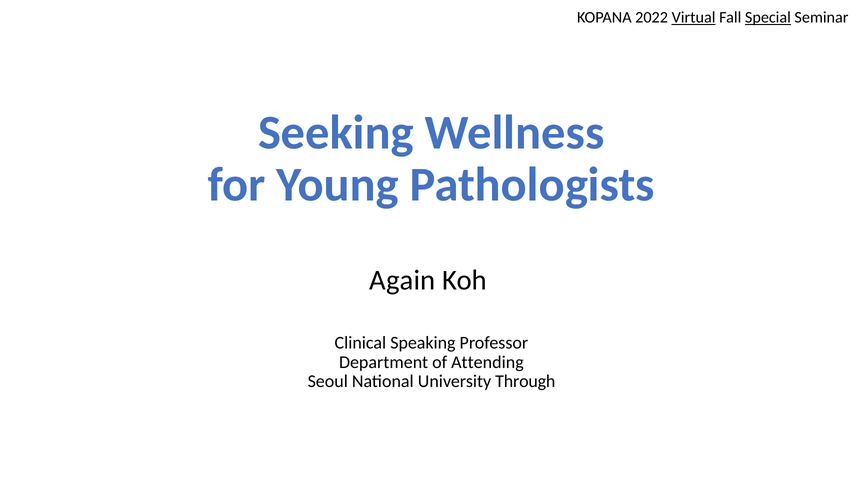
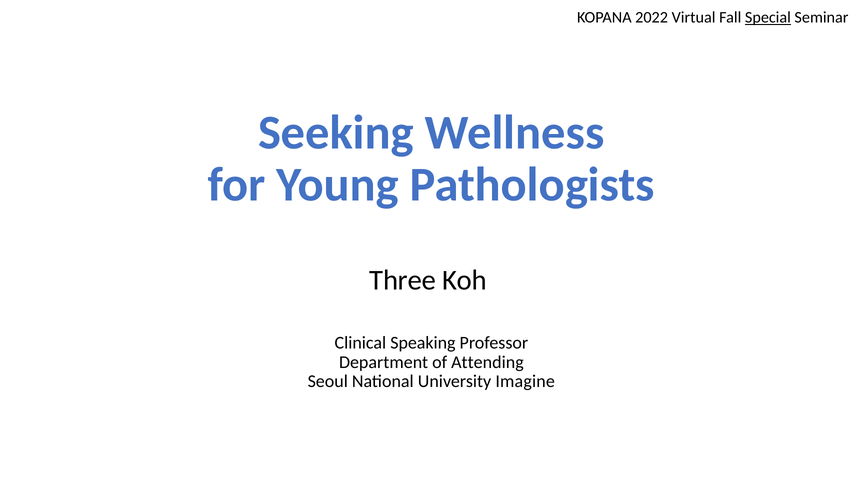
Virtual underline: present -> none (694, 17)
Again: Again -> Three (403, 280)
Through: Through -> Imagine (525, 382)
